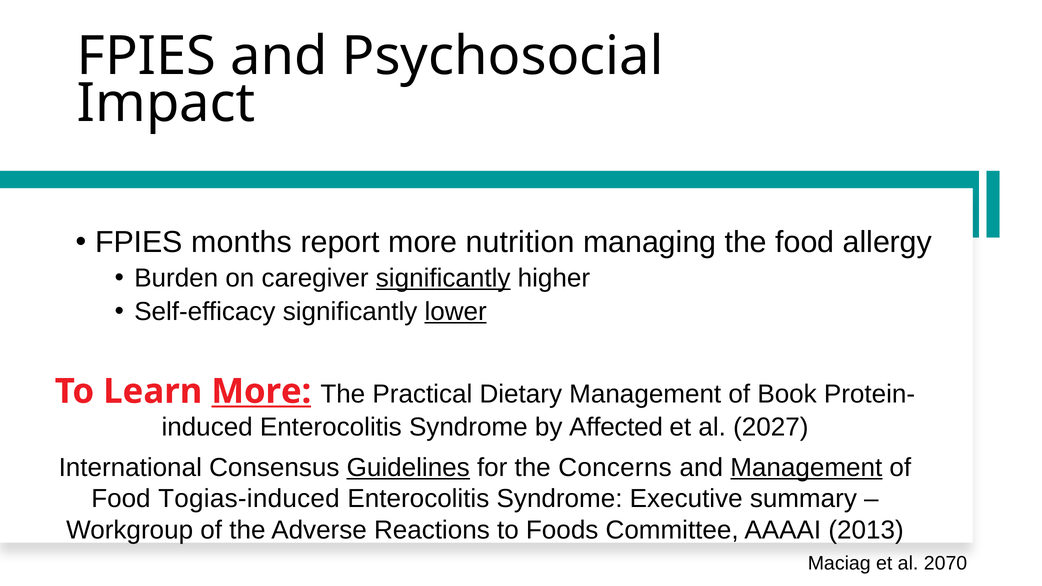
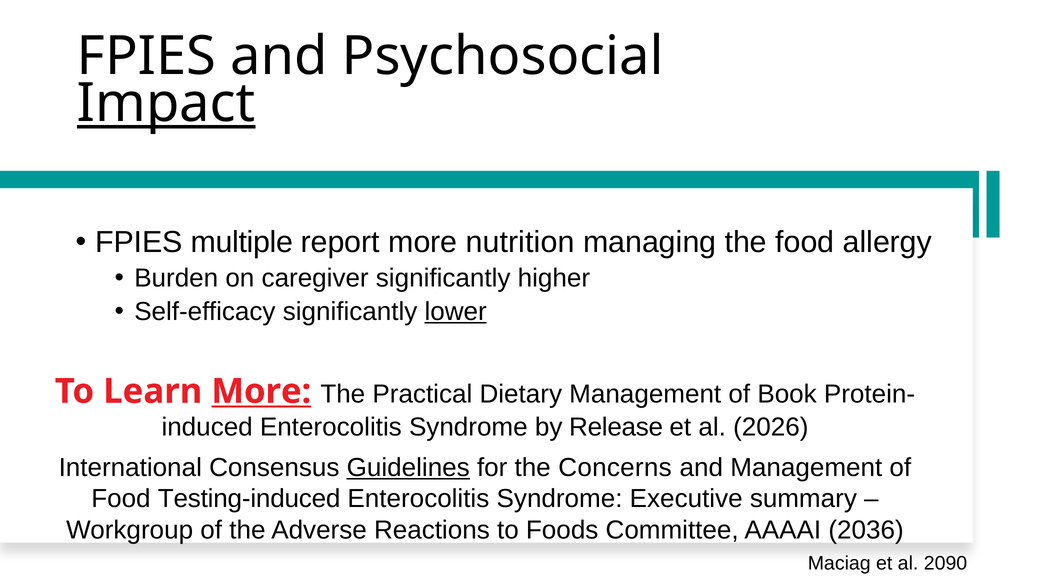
Impact underline: none -> present (166, 103)
months: months -> multiple (242, 242)
significantly underline: present -> none (443, 278)
Affected: Affected -> Release (616, 427)
2027: 2027 -> 2026 (771, 427)
Management underline: present -> none (806, 468)
Togias-induced: Togias-induced -> Testing-induced (249, 499)
2013: 2013 -> 2036 (866, 530)
2070: 2070 -> 2090 (946, 563)
